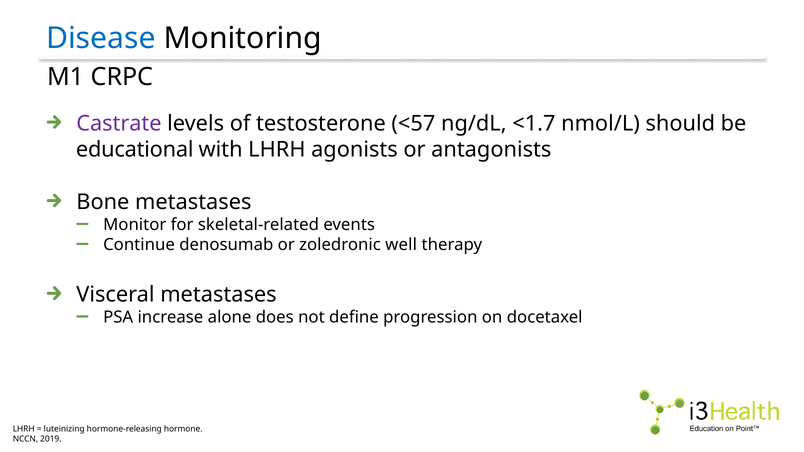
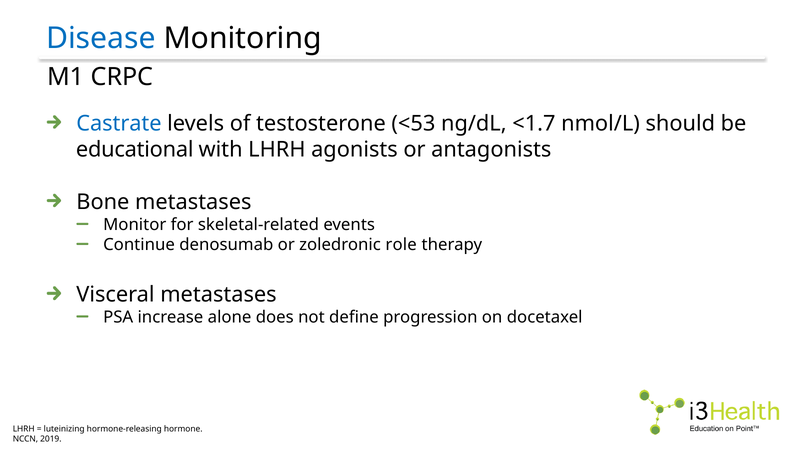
Castrate colour: purple -> blue (119, 123)
<57: <57 -> <53 (413, 123)
well: well -> role (401, 245)
